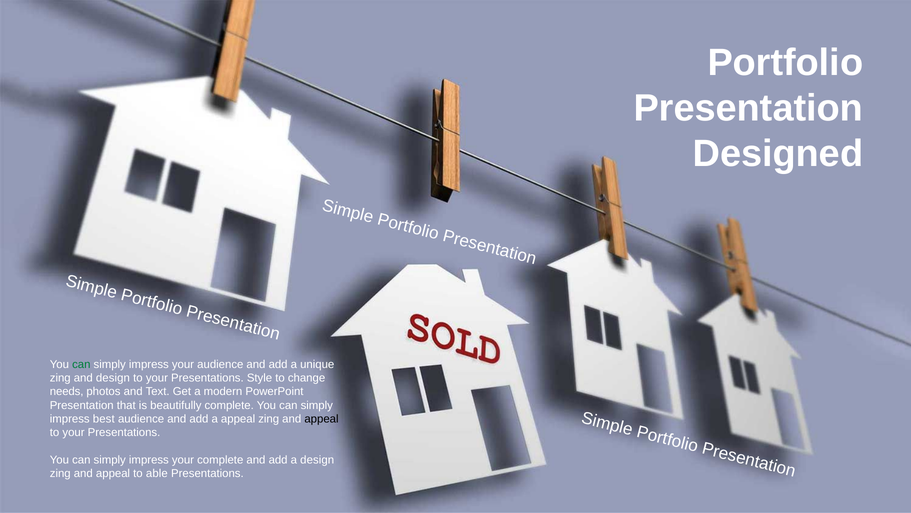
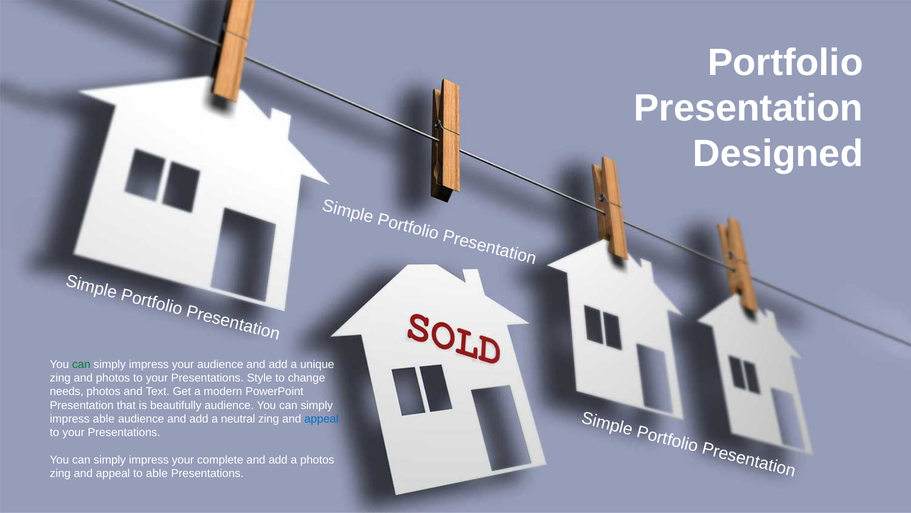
and design: design -> photos (113, 378)
beautifully complete: complete -> audience (229, 405)
impress best: best -> able (104, 419)
a appeal: appeal -> neutral (238, 419)
appeal colour: black -> blue (321, 419)
a design: design -> photos (317, 460)
